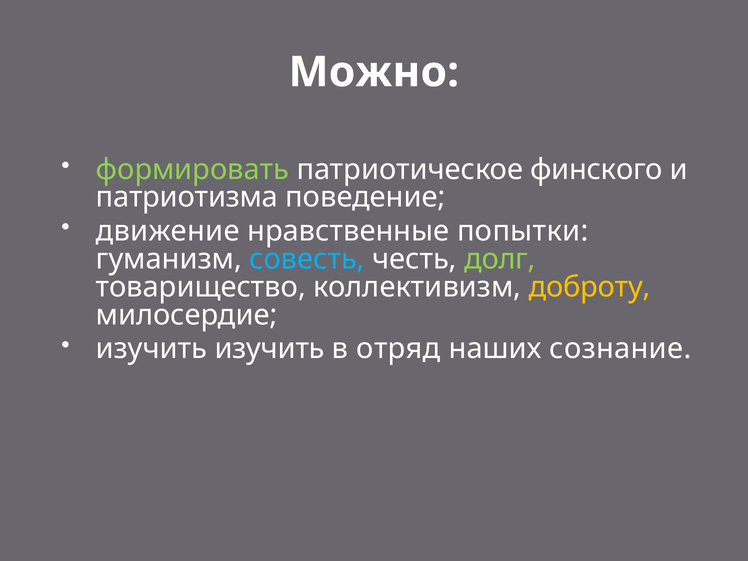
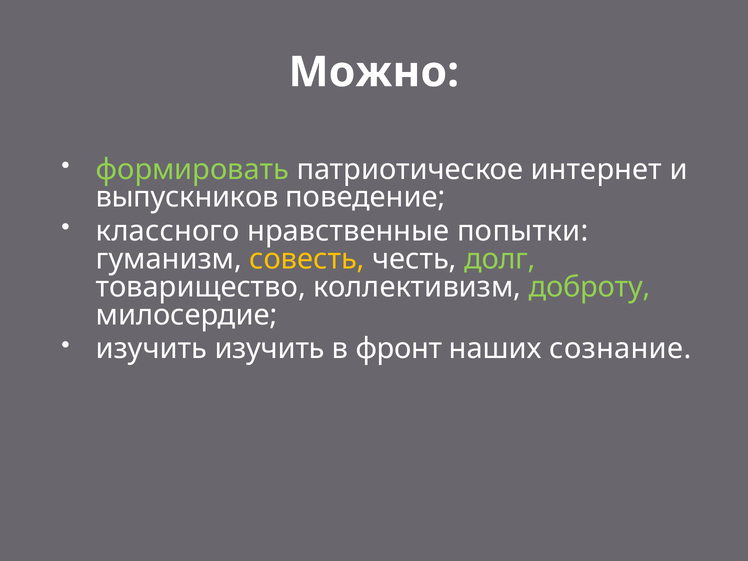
финского: финского -> интернет (596, 169)
патриотизма: патриотизма -> выпускников (187, 197)
движение: движение -> классного (168, 231)
совесть colour: light blue -> yellow (307, 259)
доброту colour: yellow -> light green (590, 287)
отряд: отряд -> фронт (399, 349)
